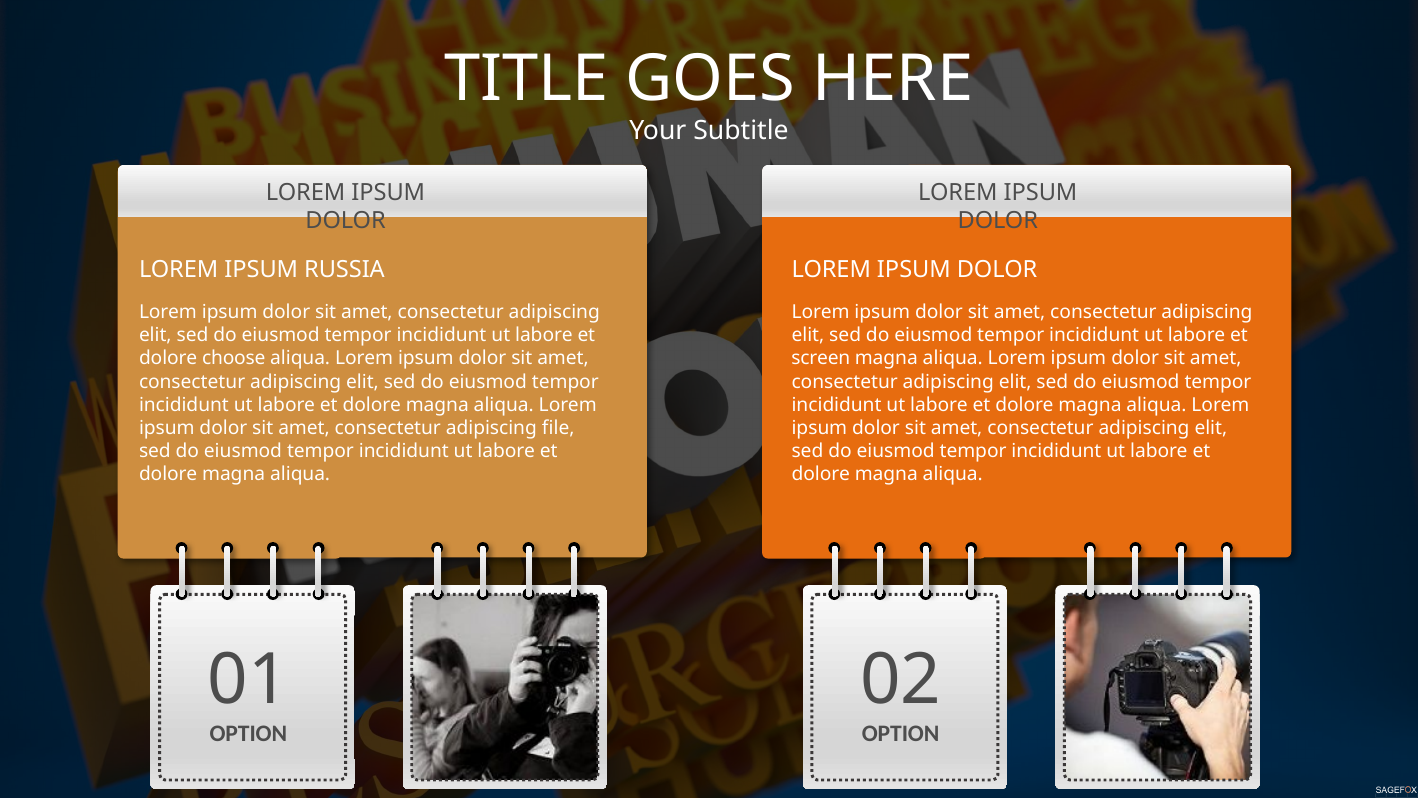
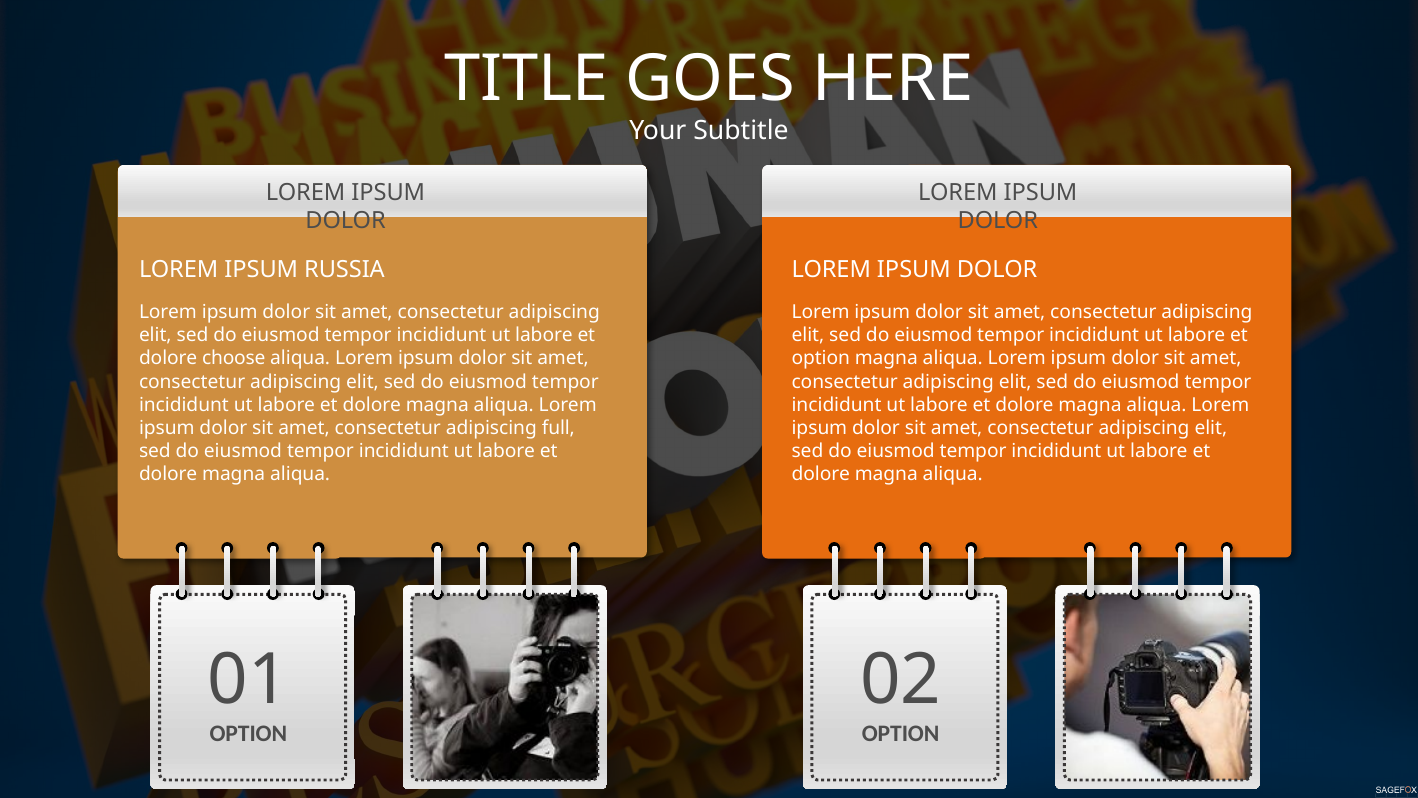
screen: screen -> option (821, 358)
file: file -> full (558, 428)
